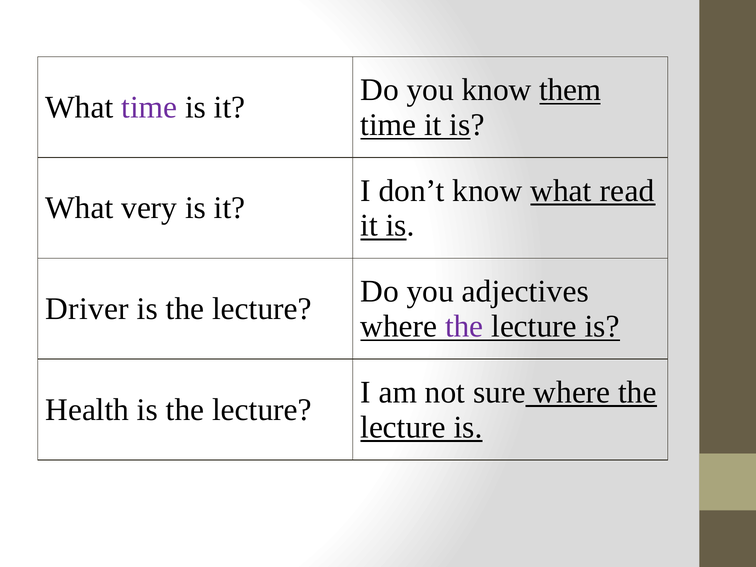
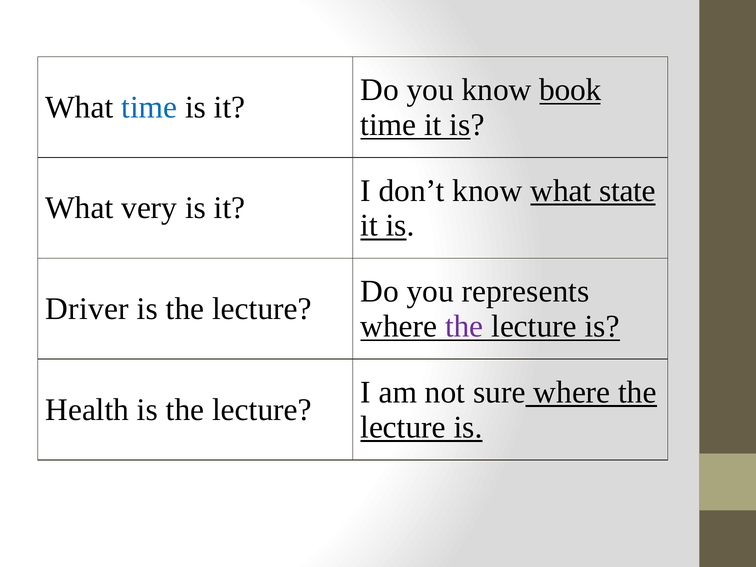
them: them -> book (570, 90)
time colour: purple -> blue (149, 107)
read: read -> state (627, 191)
adjectives: adjectives -> represents (526, 291)
